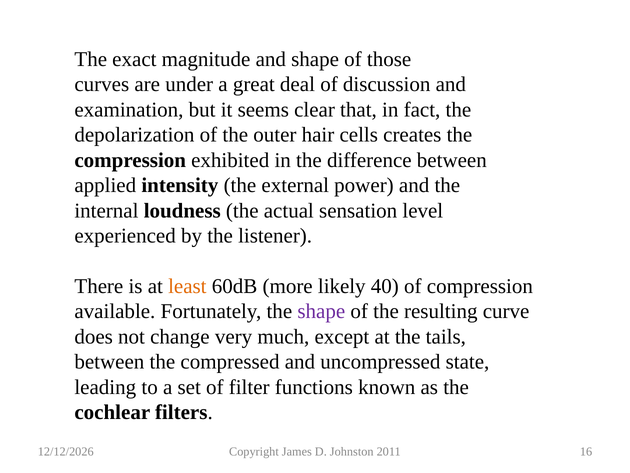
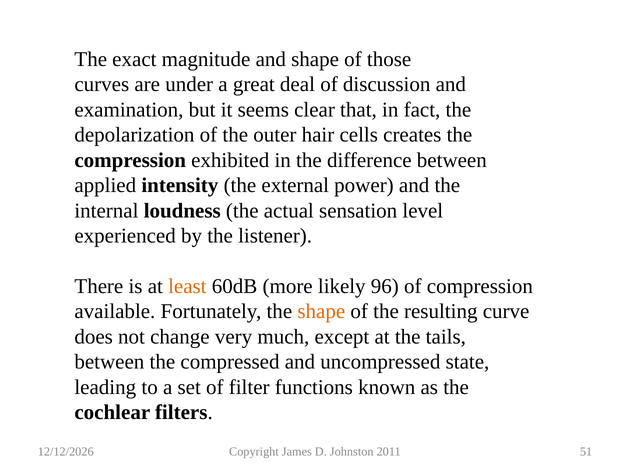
40: 40 -> 96 (385, 286)
shape colour: purple -> orange (321, 311)
16: 16 -> 51 (586, 451)
